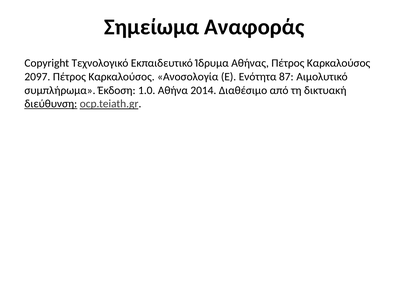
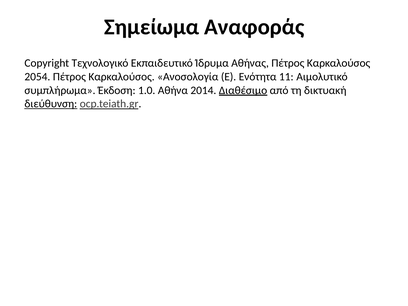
2097: 2097 -> 2054 (37, 77)
87: 87 -> 11 (286, 77)
Διαθέσιμο underline: none -> present (243, 90)
